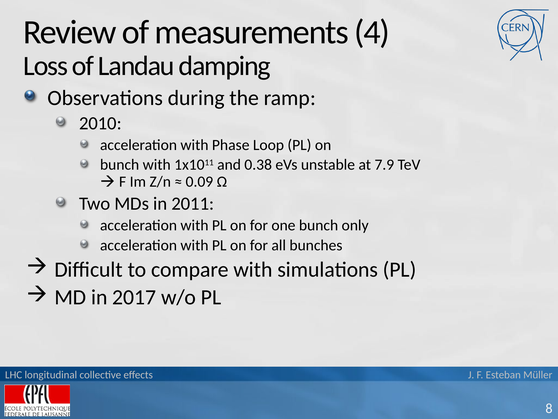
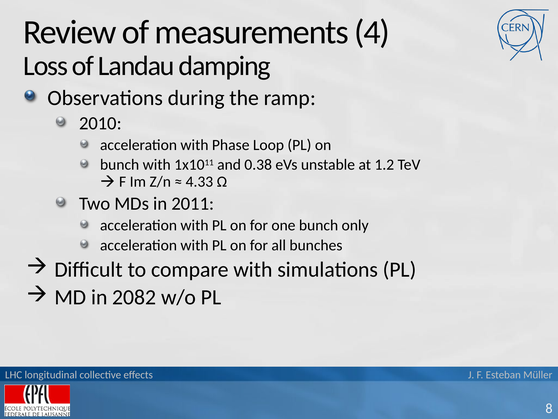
7.9: 7.9 -> 1.2 (384, 165)
0.09: 0.09 -> 4.33 (199, 181)
2017: 2017 -> 2082 (134, 297)
